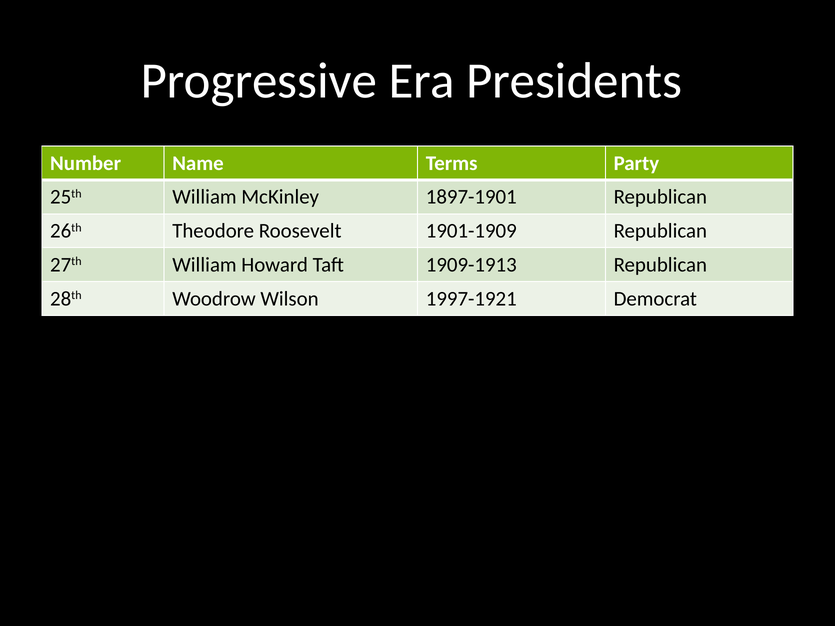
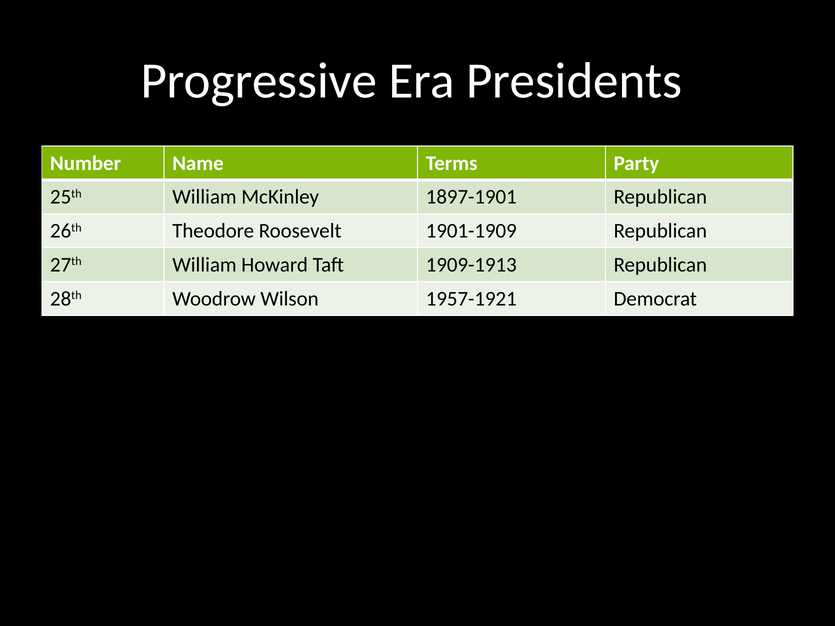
1997-1921: 1997-1921 -> 1957-1921 (471, 299)
